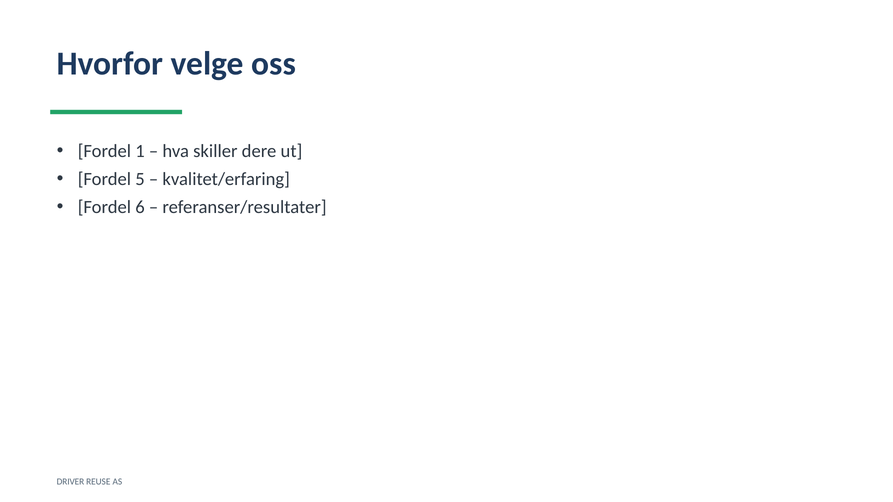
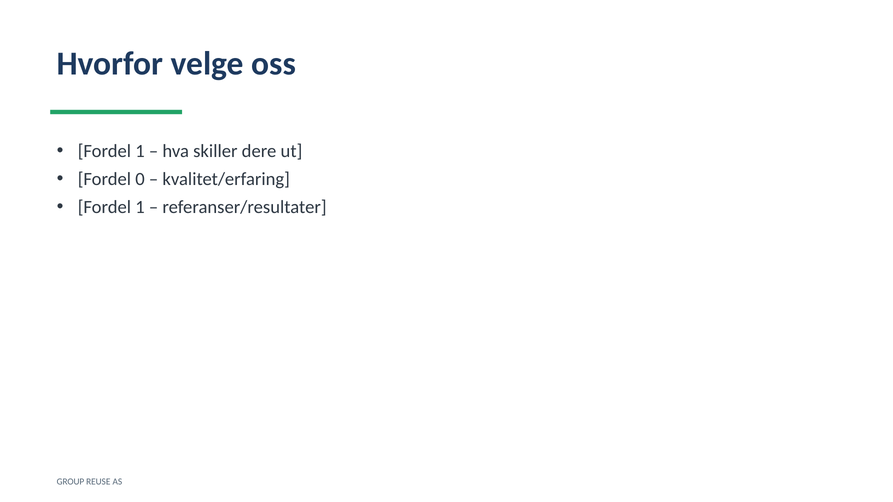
5: 5 -> 0 (140, 179)
6: 6 -> 1 (140, 207)
DRIVER: DRIVER -> GROUP (70, 482)
